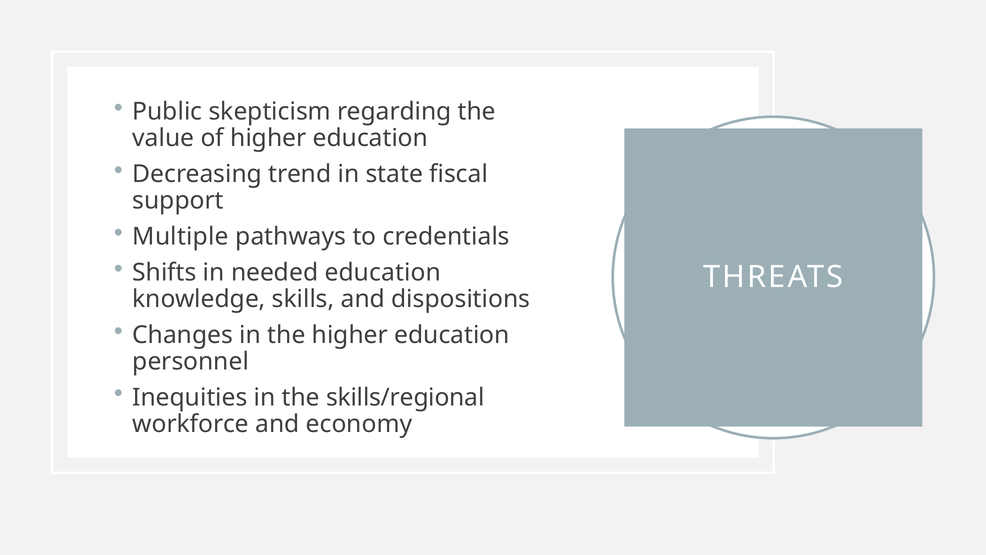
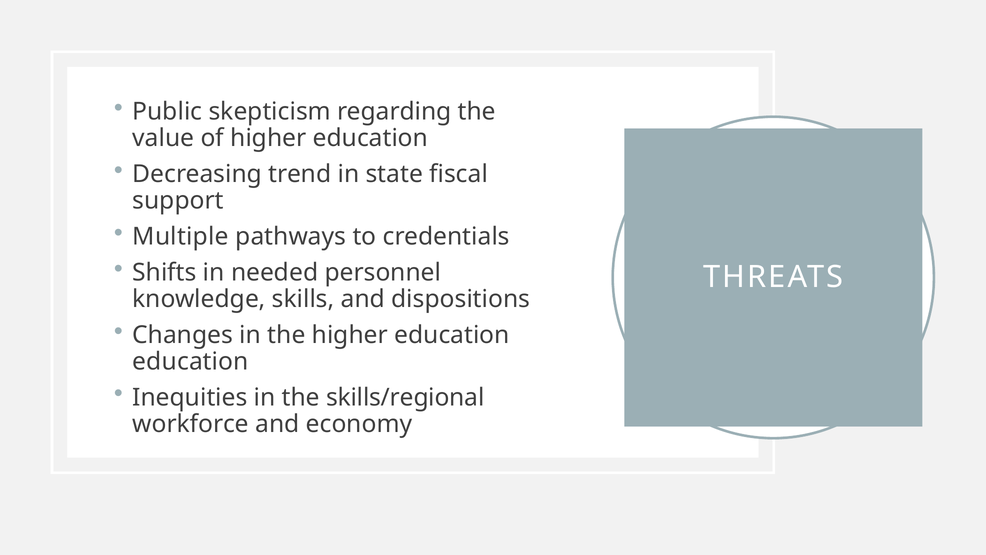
needed education: education -> personnel (383, 272)
personnel: personnel -> education (191, 361)
